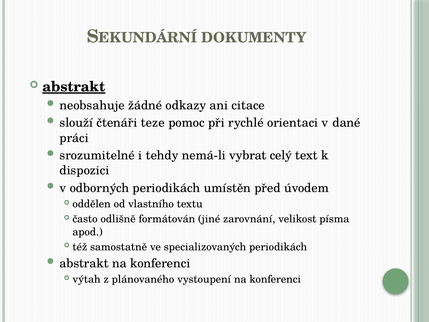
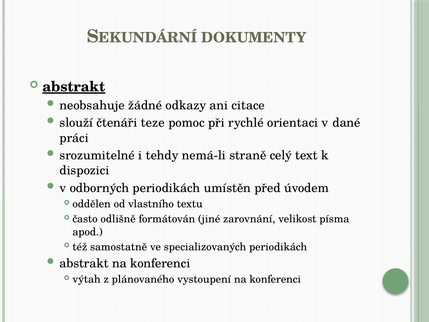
vybrat: vybrat -> straně (248, 155)
